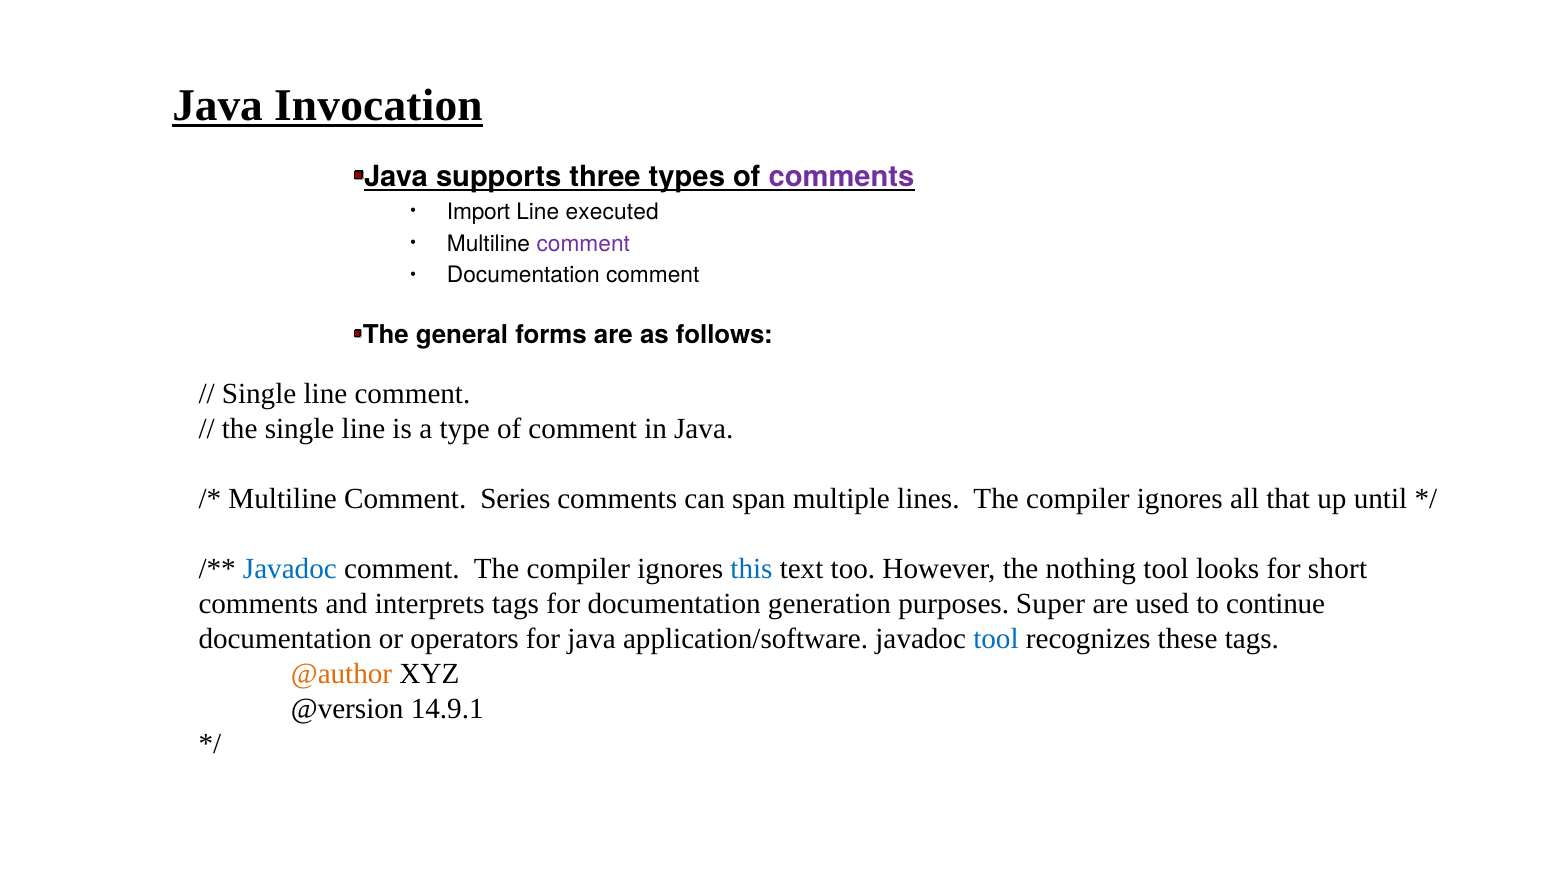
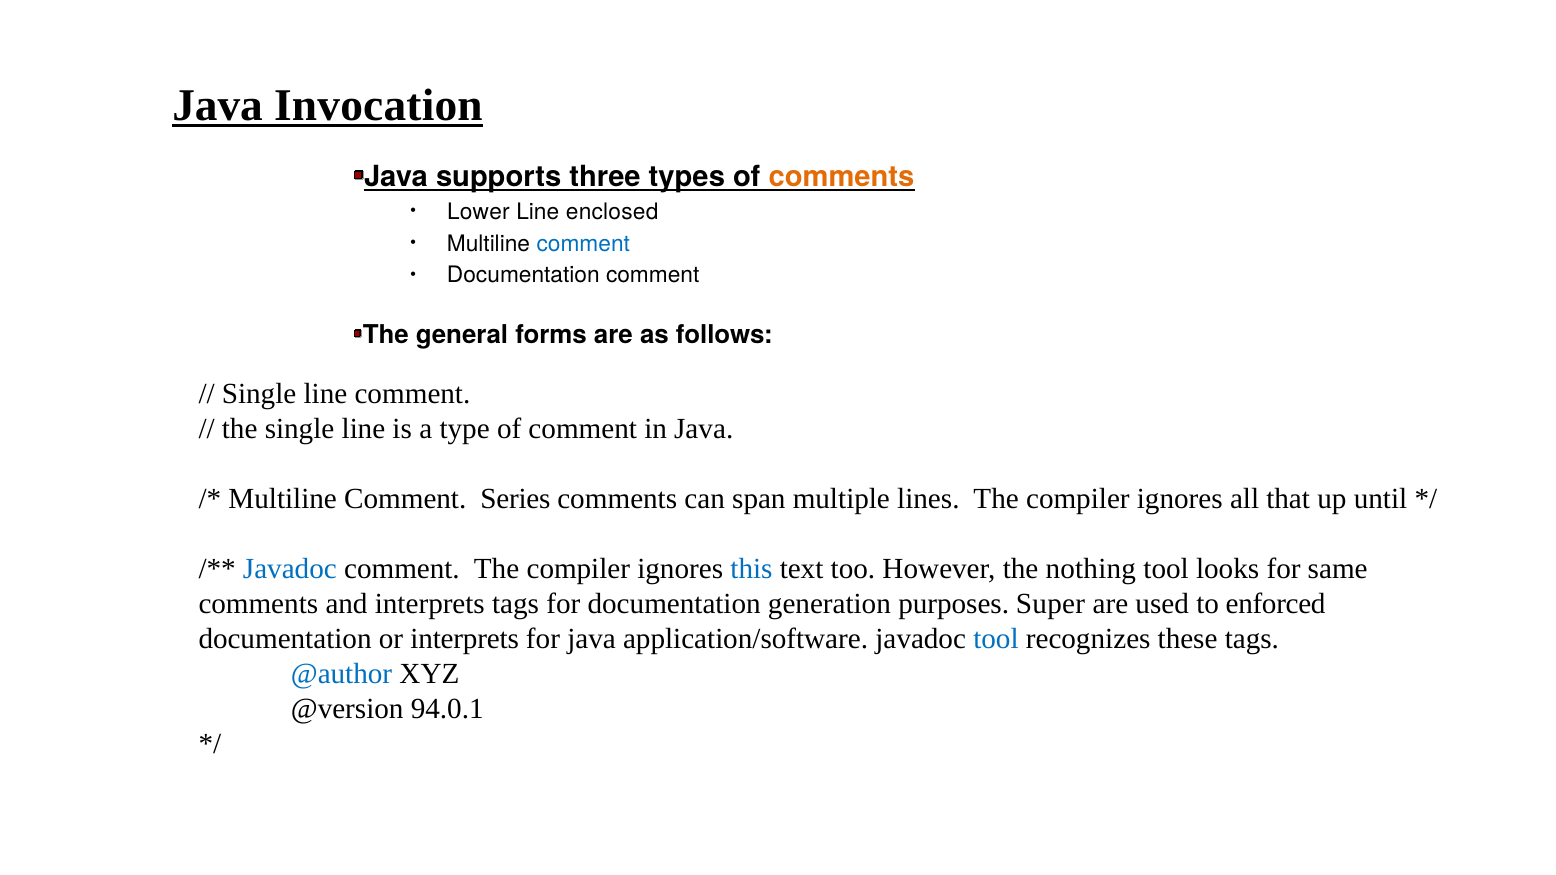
comments colour: purple -> orange (841, 177)
Import: Import -> Lower (478, 212)
executed: executed -> enclosed (612, 212)
comment colour: purple -> blue (583, 244)
short: short -> same (1338, 569)
continue: continue -> enforced (1276, 604)
or operators: operators -> interprets (465, 639)
@author colour: orange -> blue (342, 674)
14.9.1: 14.9.1 -> 94.0.1 (447, 709)
